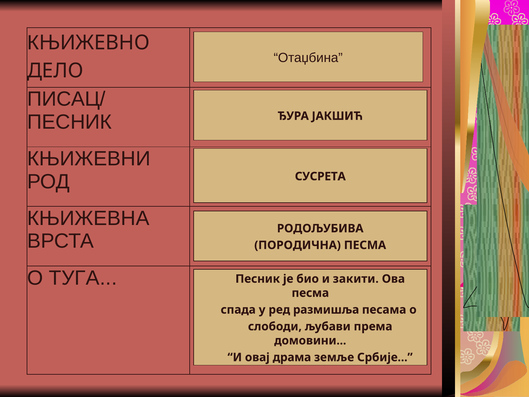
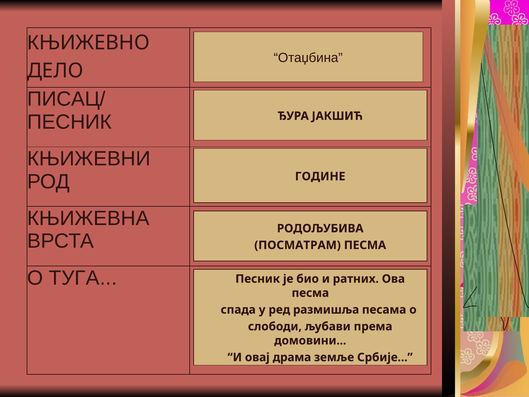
СУСРЕТА: СУСРЕТА -> ГОДИНЕ (320, 176)
ПОРОДИЧНА: ПОРОДИЧНА -> ПОСМАТРАМ (298, 245)
закити: закити -> ратних (356, 279)
